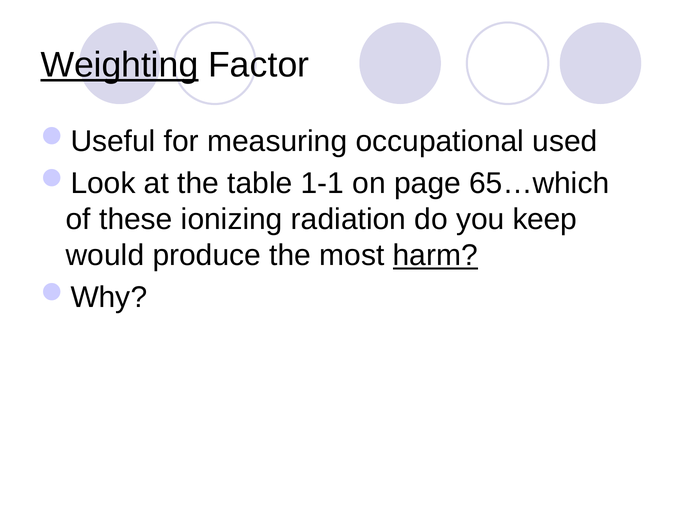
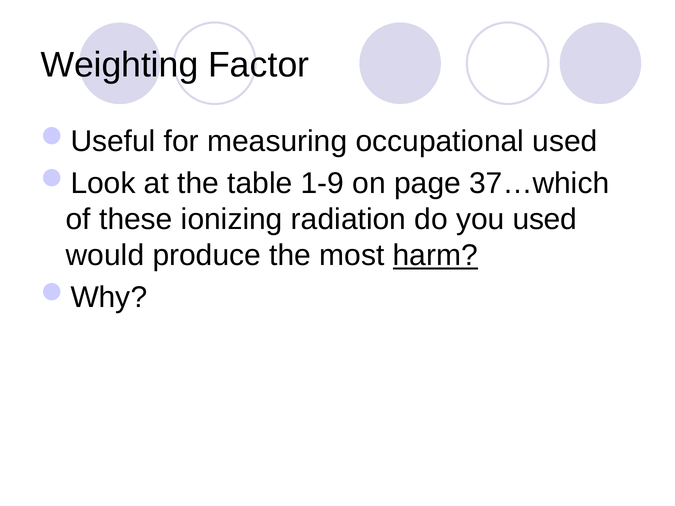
Weighting underline: present -> none (119, 65)
1-1: 1-1 -> 1-9 (322, 184)
65…which: 65…which -> 37…which (539, 184)
you keep: keep -> used (545, 220)
